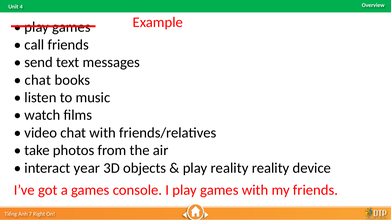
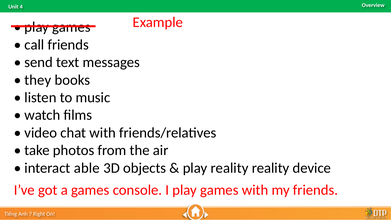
chat: chat -> they (38, 80)
year: year -> able (87, 168)
